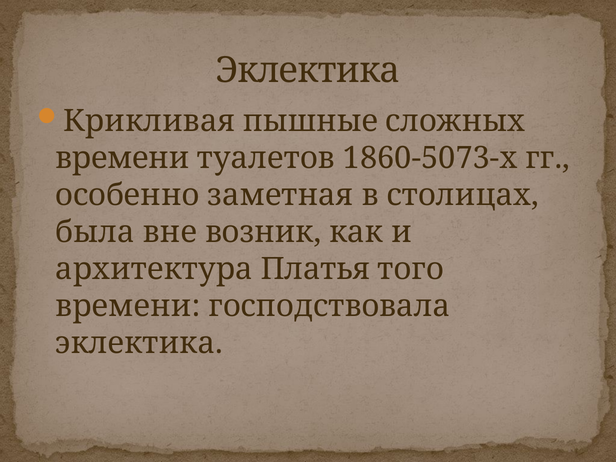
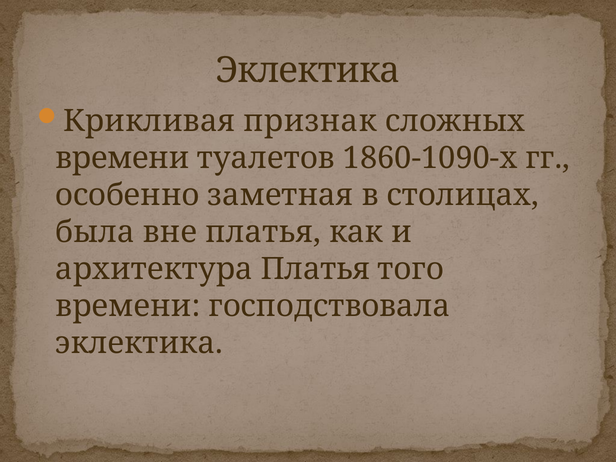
пышные: пышные -> признак (310, 121)
1860-5073-х: 1860-5073-х -> 1860-1090-х (430, 158)
вне возник: возник -> платья (263, 232)
